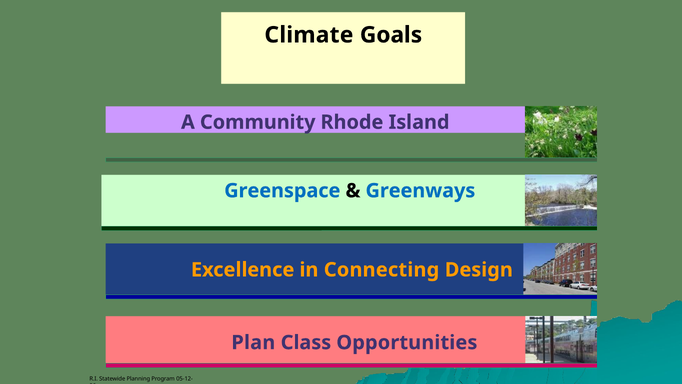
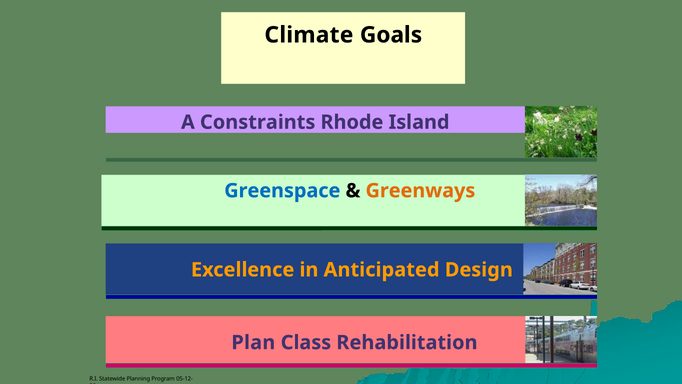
Community: Community -> Constraints (258, 122)
Greenways colour: blue -> orange (420, 191)
Connecting: Connecting -> Anticipated (382, 270)
Opportunities: Opportunities -> Rehabilitation (407, 342)
